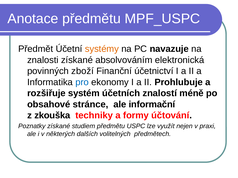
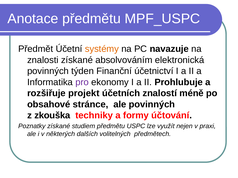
zboží: zboží -> týden (83, 71)
pro colour: blue -> purple (82, 82)
systém: systém -> projekt (84, 93)
ale informační: informační -> povinných (152, 105)
